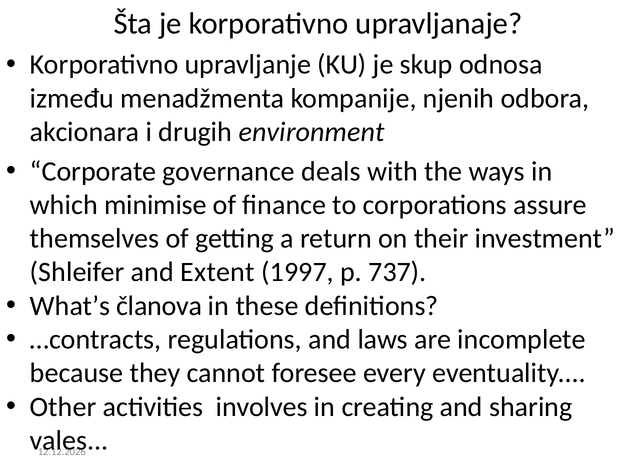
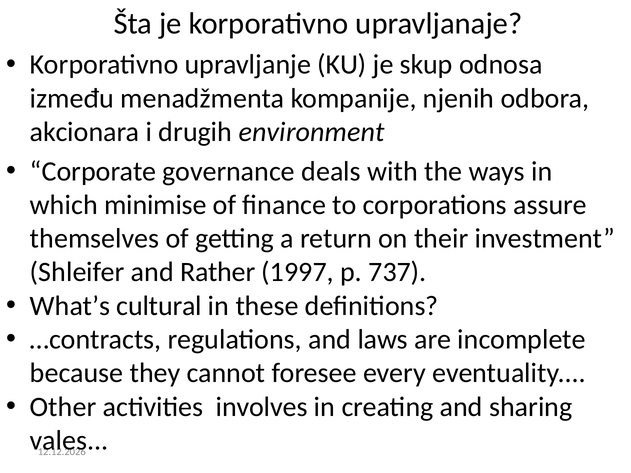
Extent: Extent -> Rather (218, 272)
članova: članova -> cultural (159, 306)
